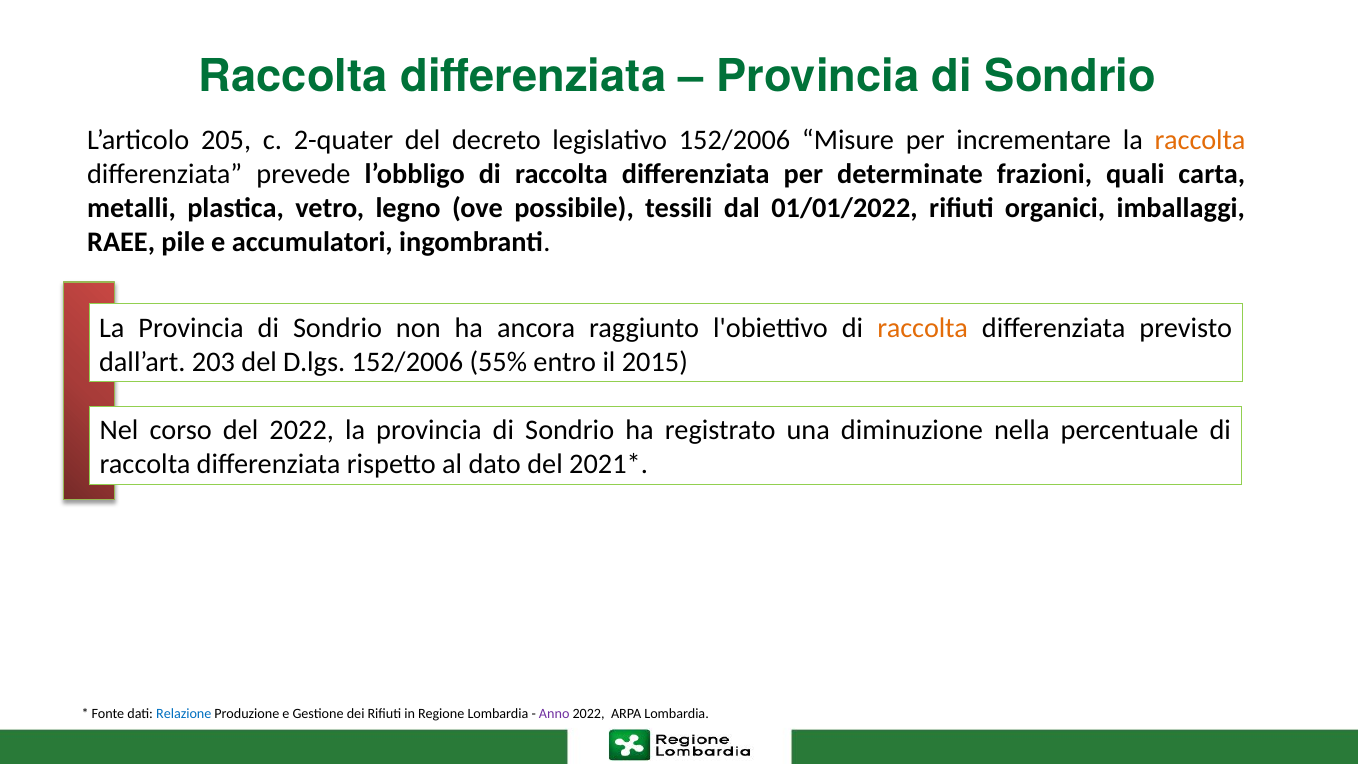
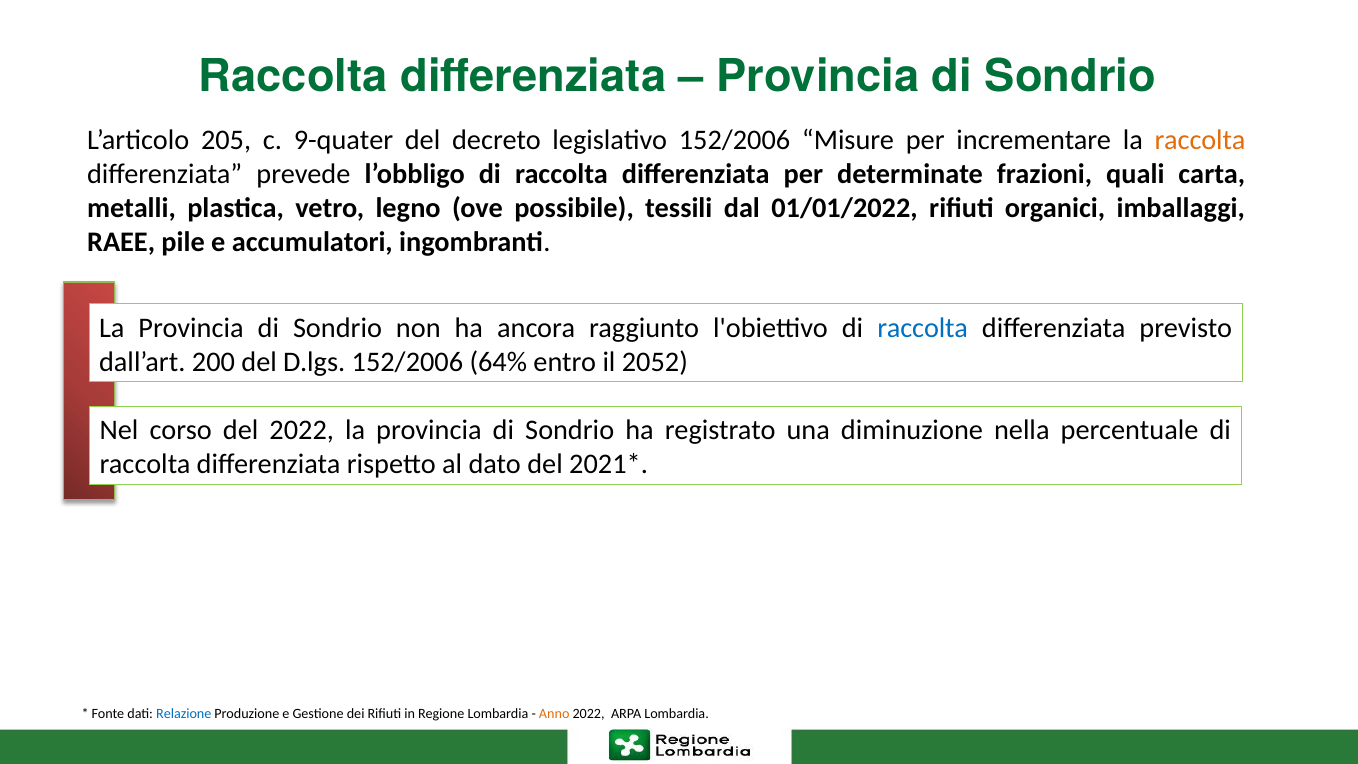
2-quater: 2-quater -> 9-quater (343, 141)
raccolta colour: orange -> blue (923, 328)
203: 203 -> 200 (213, 362)
55%: 55% -> 64% (498, 362)
2015: 2015 -> 2052 (655, 362)
Anno colour: purple -> orange (554, 713)
